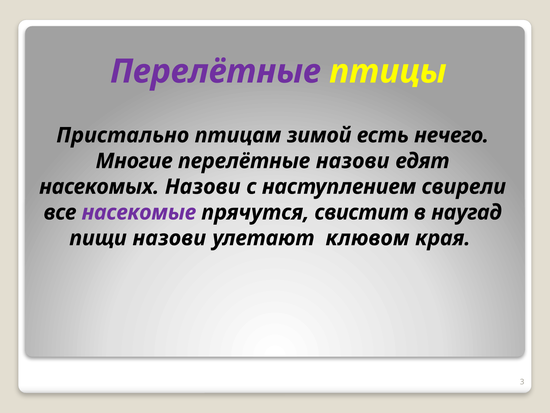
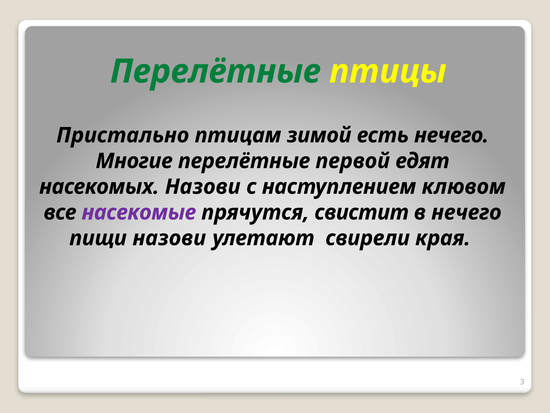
Перелётные colour: purple -> green (215, 71)
перелётные назови: назови -> первой (353, 161)
свирели: свирели -> клювом (464, 187)
в наугад: наугад -> нечего (466, 212)
клювом: клювом -> свирели (368, 238)
